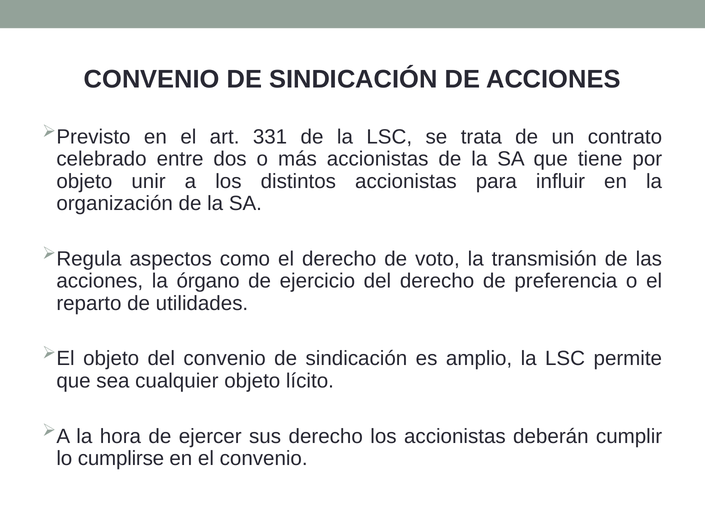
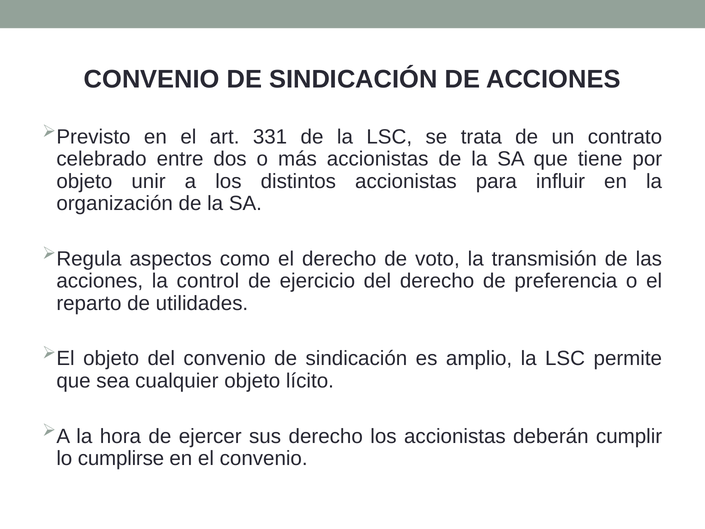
órgano: órgano -> control (208, 281)
